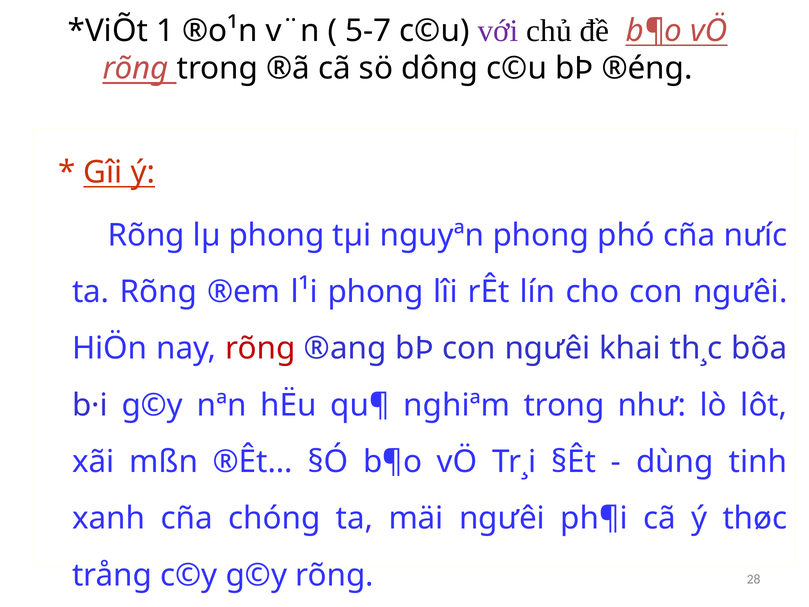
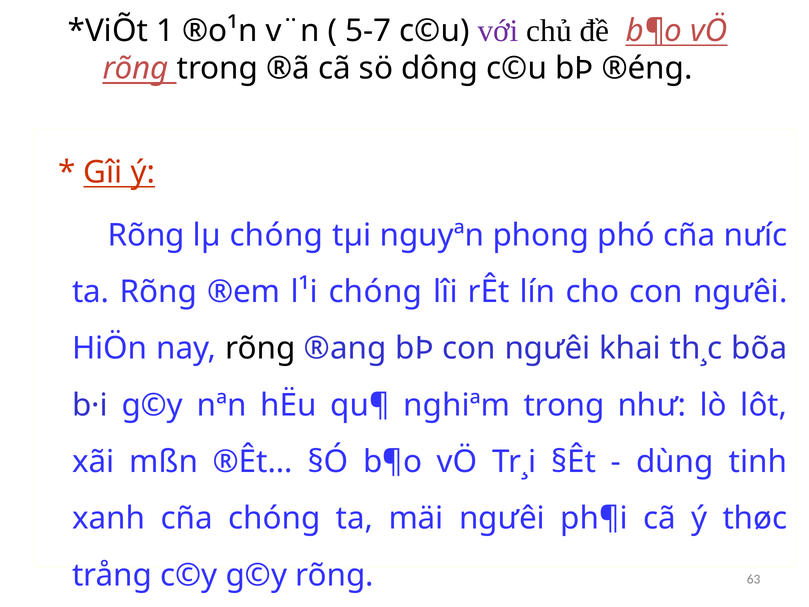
lµ phong: phong -> chóng (276, 235)
l¹i phong: phong -> chóng (375, 292)
rõng colour: red -> black (260, 348)
28: 28 -> 63 (754, 579)
